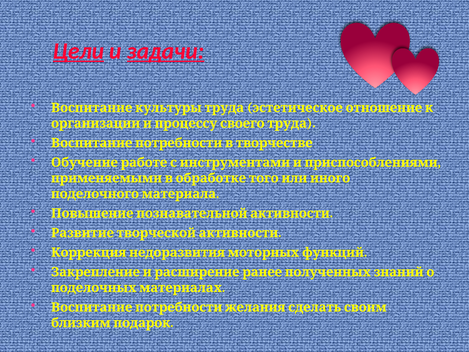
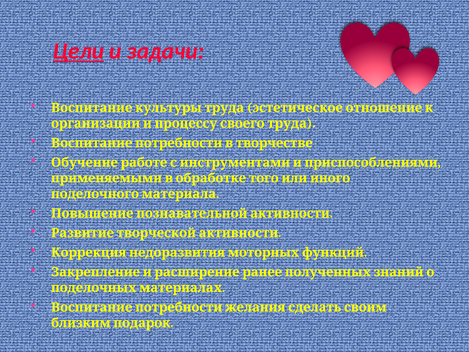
задачи underline: present -> none (166, 51)
